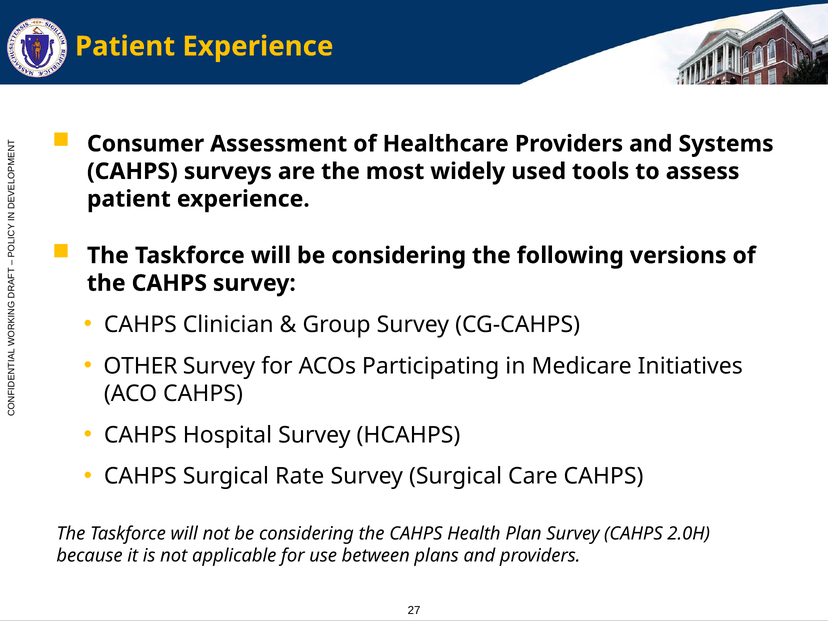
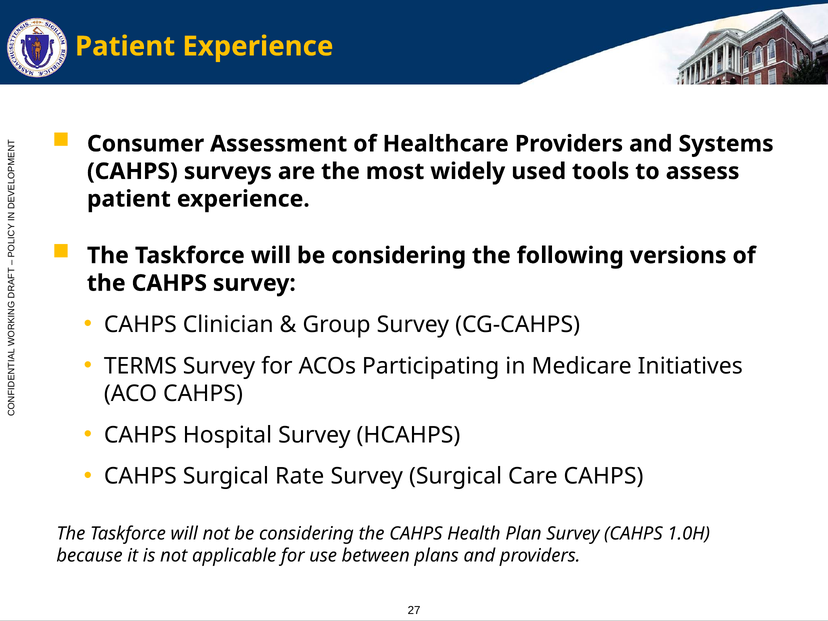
OTHER: OTHER -> TERMS (140, 366)
2.0H: 2.0H -> 1.0H (689, 534)
